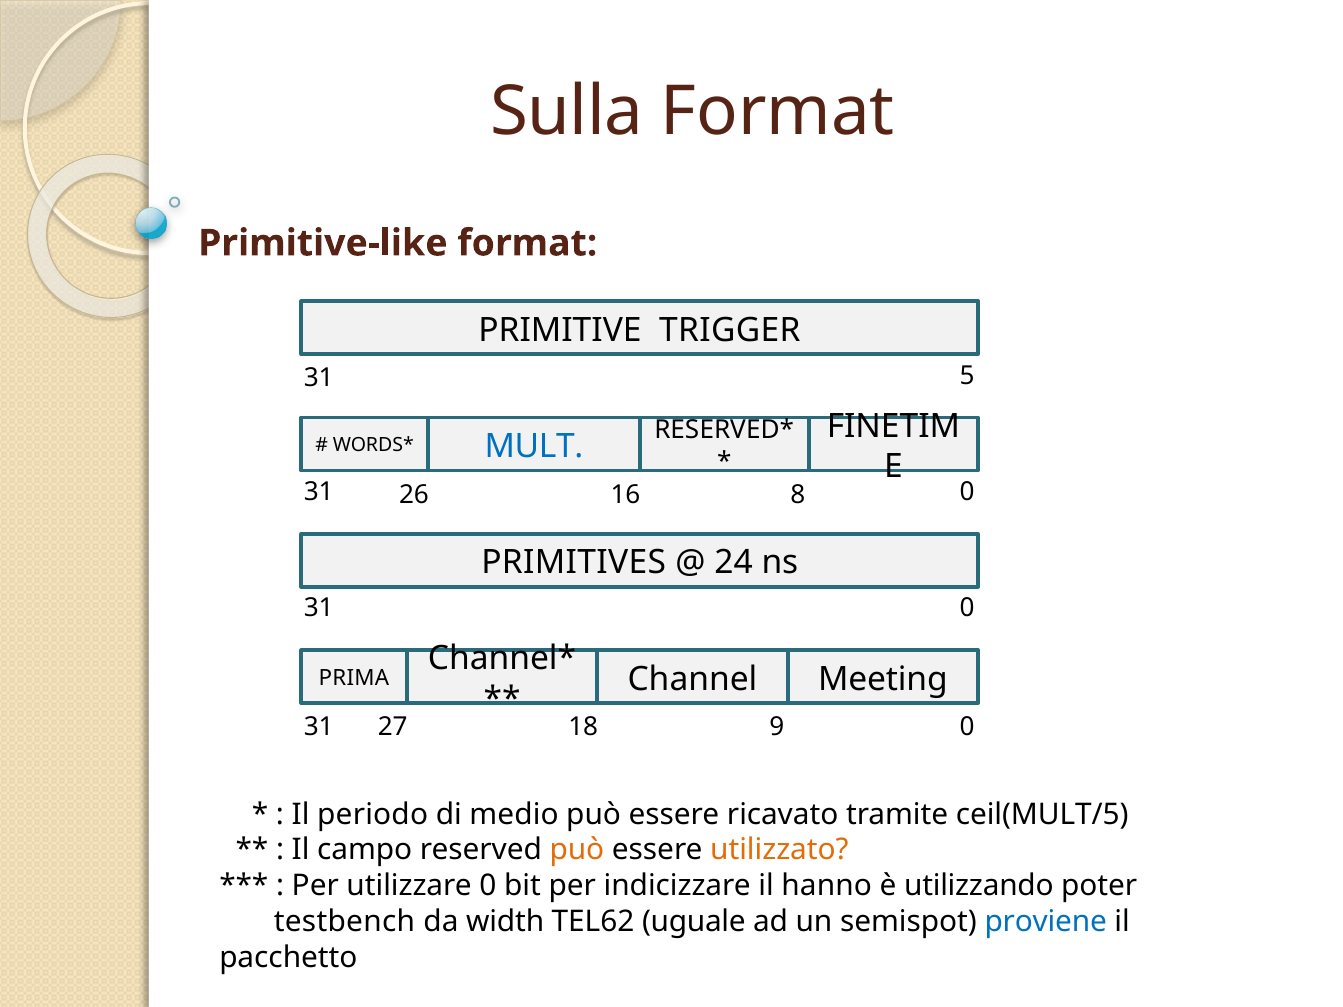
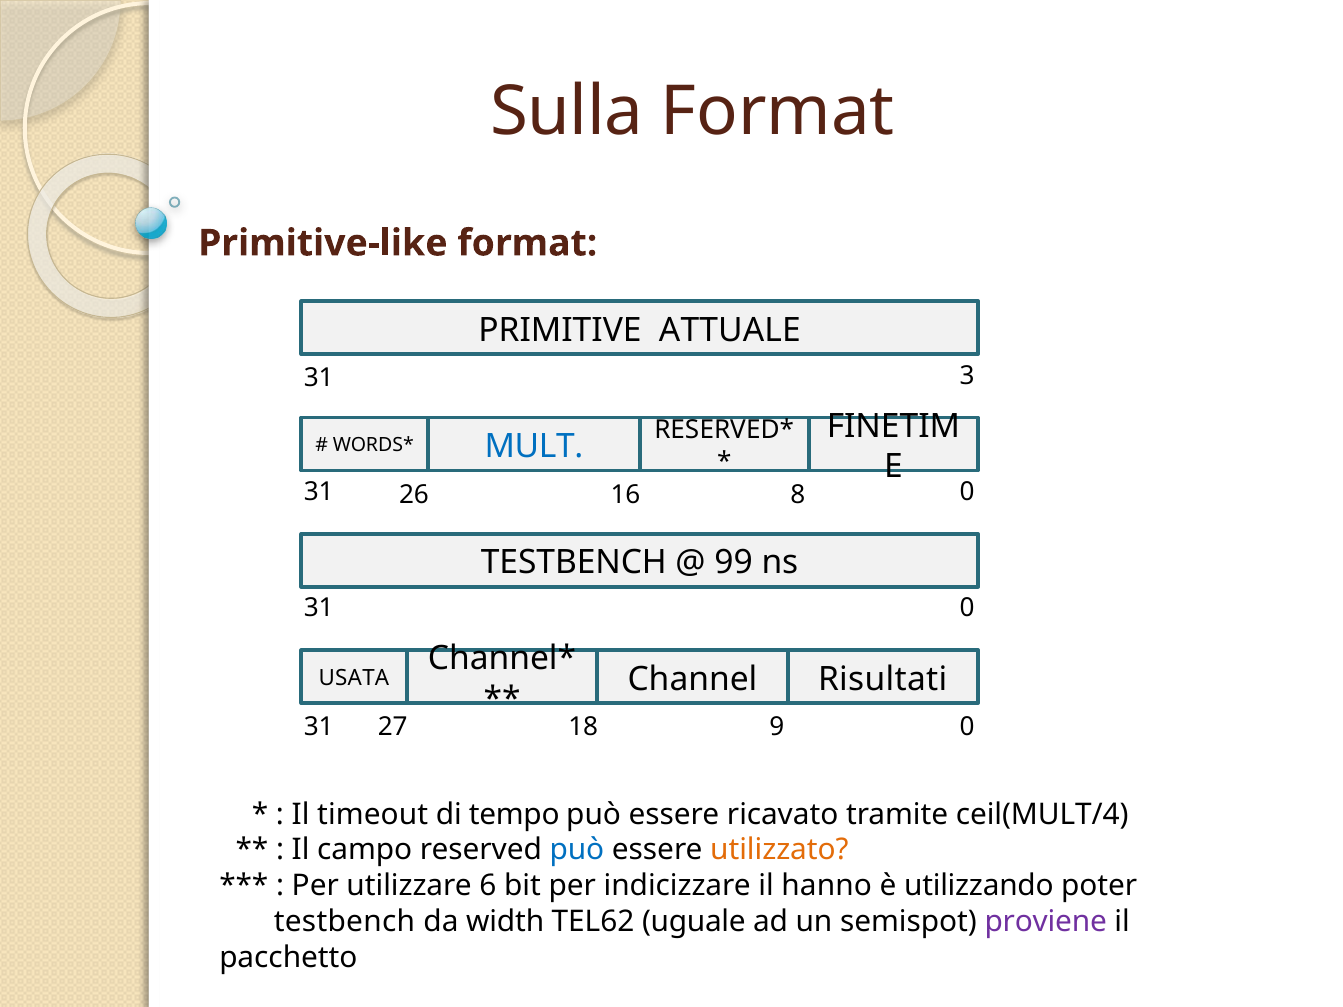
TRIGGER: TRIGGER -> ATTUALE (730, 330)
5: 5 -> 3 (967, 376)
PRIMITIVES: PRIMITIVES -> TESTBENCH (574, 563)
24: 24 -> 99 (734, 563)
Meeting: Meeting -> Risultati (883, 679)
PRIMA: PRIMA -> USATA (354, 678)
periodo: periodo -> timeout (373, 814)
medio: medio -> tempo (514, 814)
ceil(MULT/5: ceil(MULT/5 -> ceil(MULT/4 (1042, 814)
può colour: orange -> blue (577, 850)
utilizzare 0: 0 -> 6 (488, 886)
proviene colour: blue -> purple (1046, 922)
